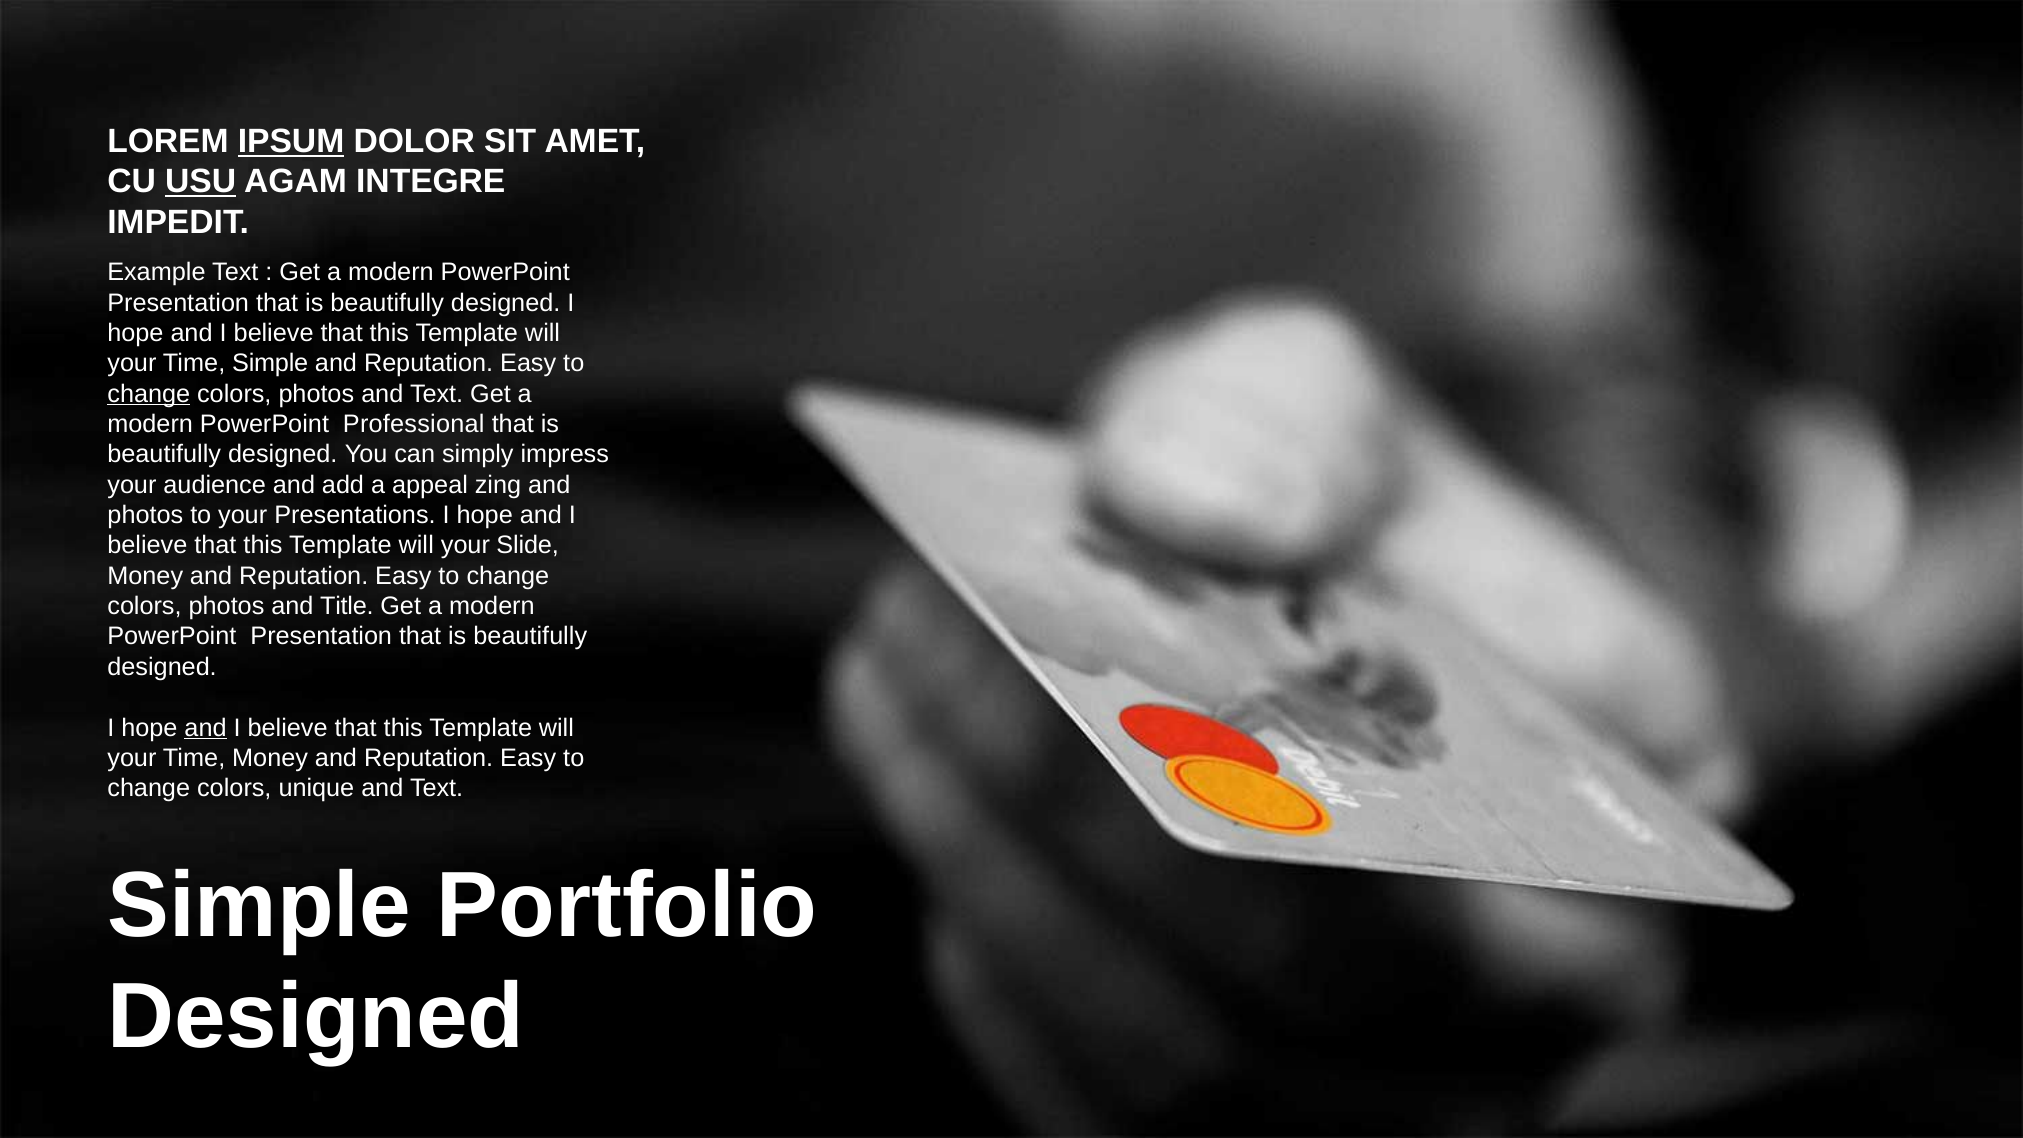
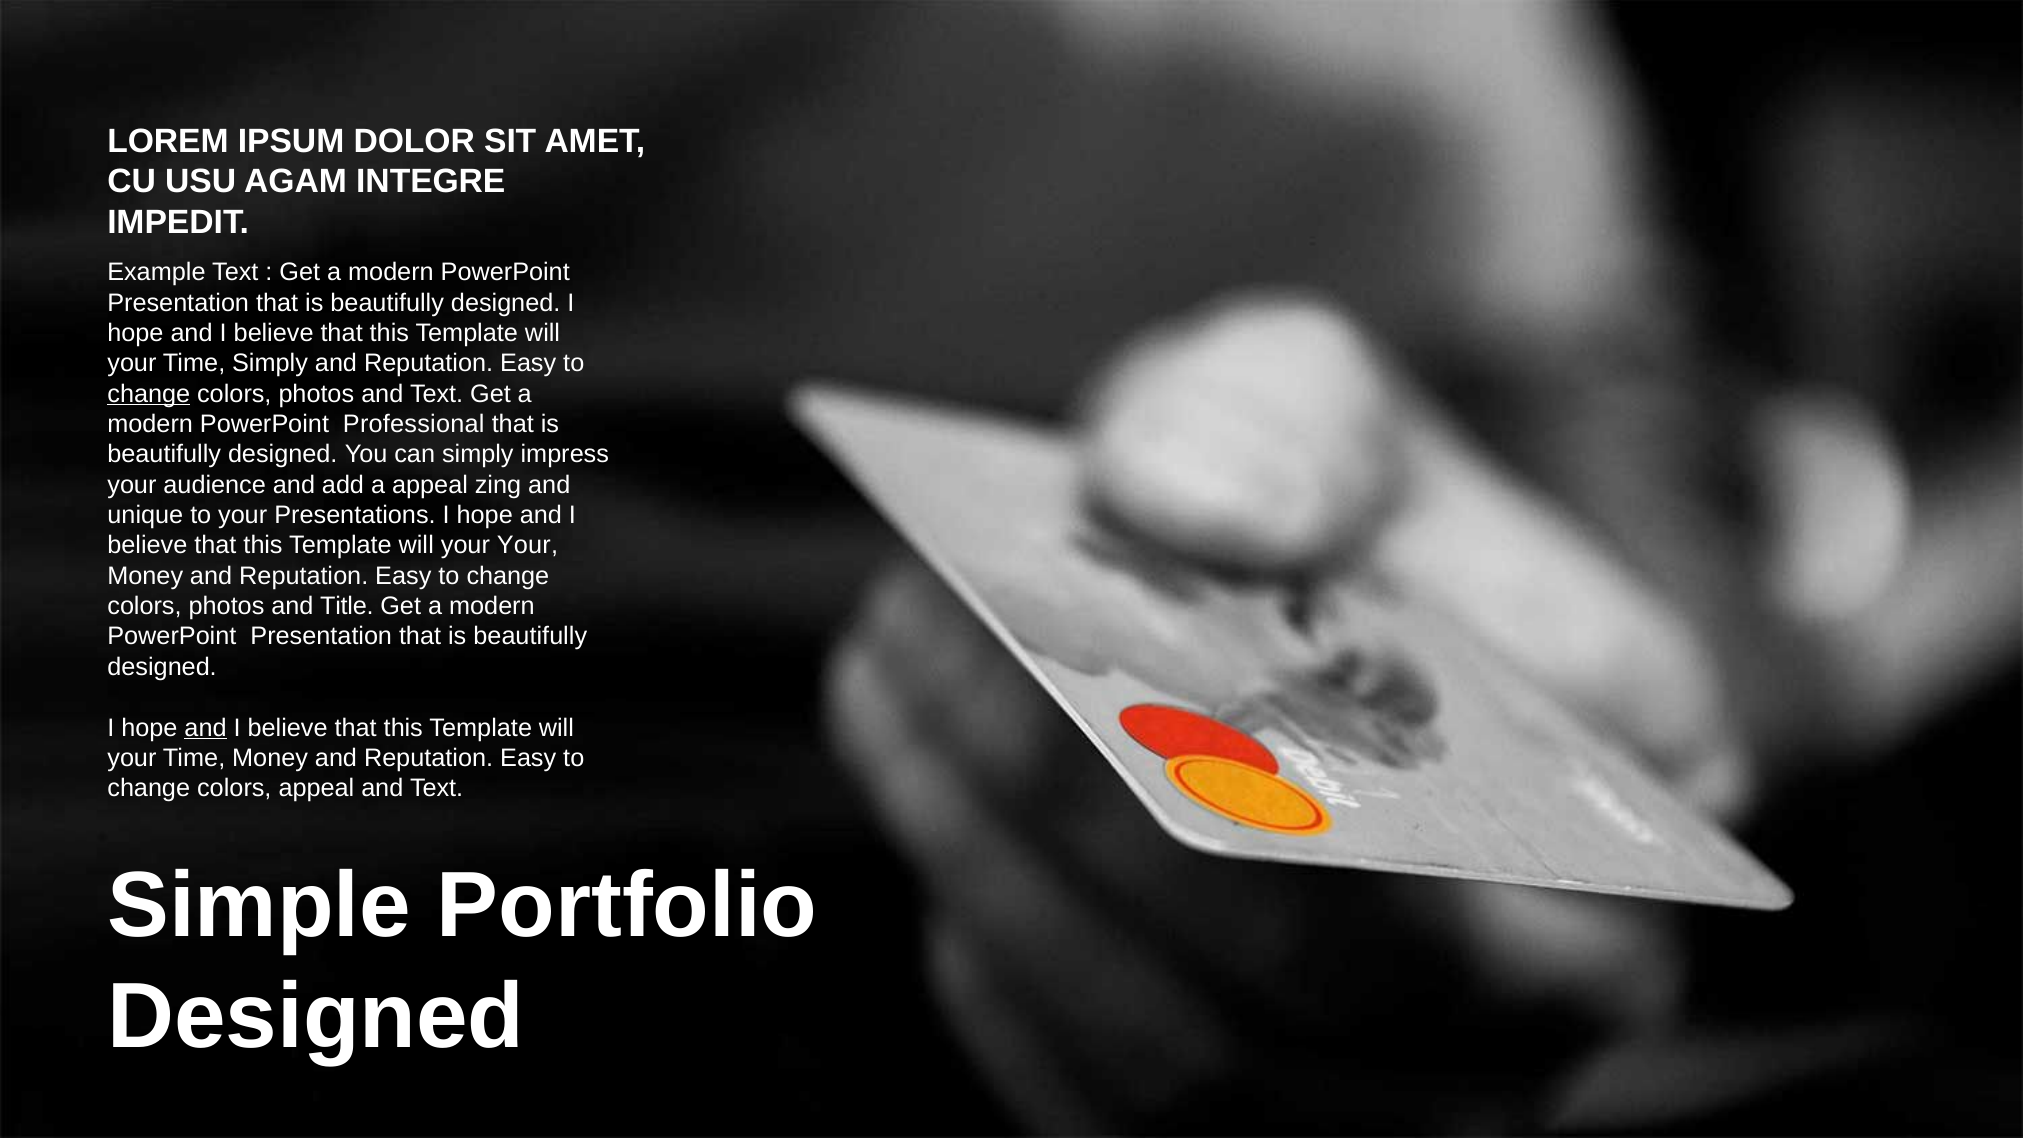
IPSUM underline: present -> none (291, 141)
USU underline: present -> none (201, 182)
Time Simple: Simple -> Simply (270, 364)
photos: photos -> unique (145, 515)
your Slide: Slide -> Your (527, 546)
colors unique: unique -> appeal (316, 788)
